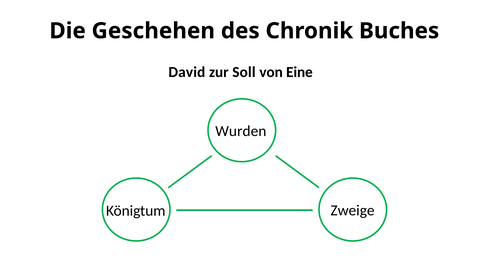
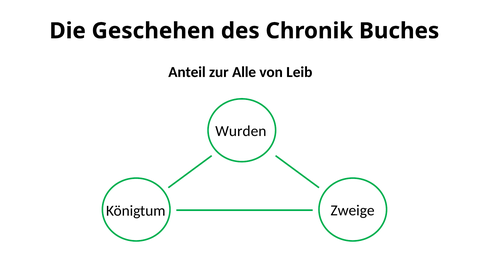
David: David -> Anteil (187, 72)
Soll: Soll -> Alle (244, 72)
Eine: Eine -> Leib (299, 72)
